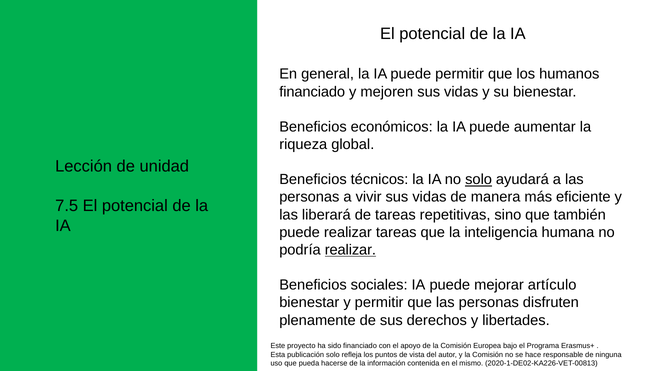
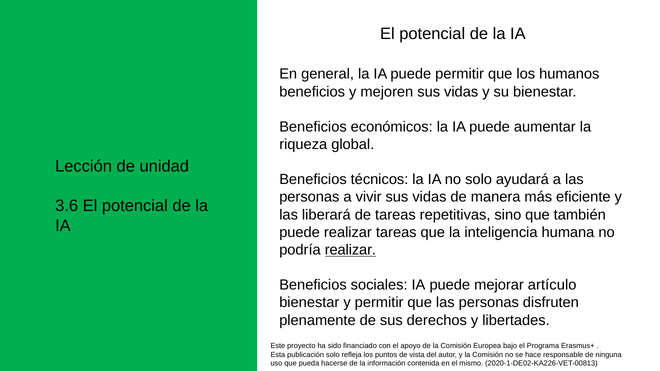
financiado: financiado -> beneficios (312, 92)
solo underline: present -> none (479, 180)
7.5: 7.5 -> 3.6 (67, 206)
